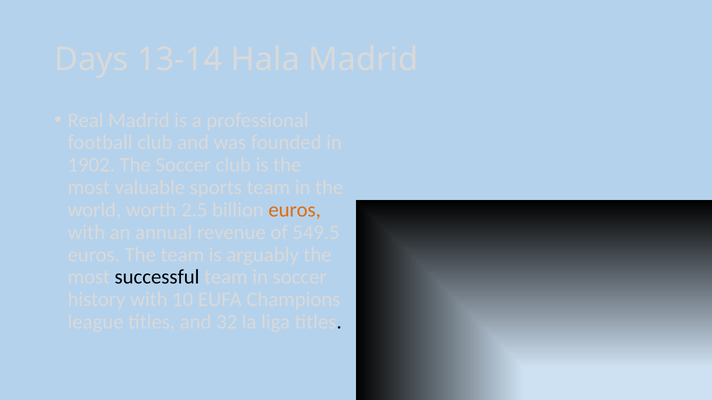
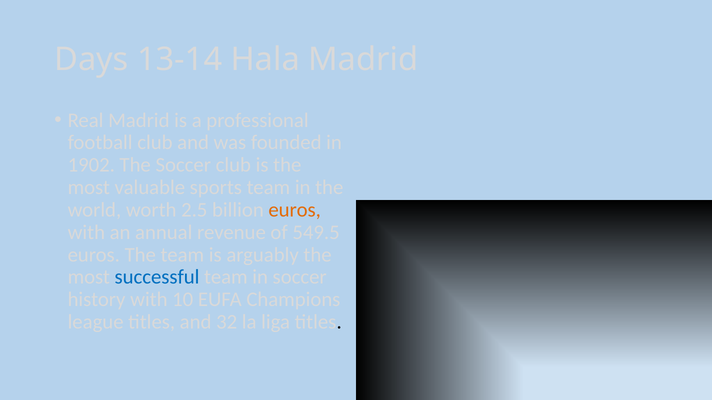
successful colour: black -> blue (157, 277)
